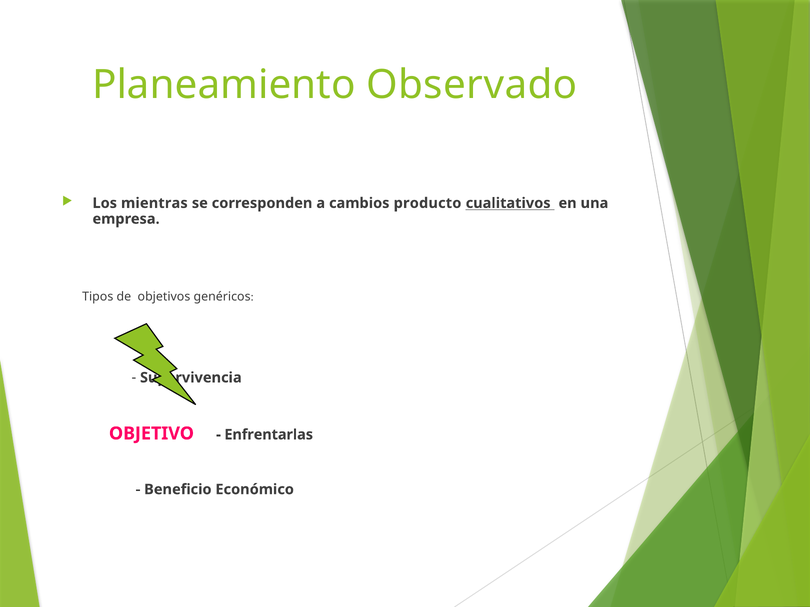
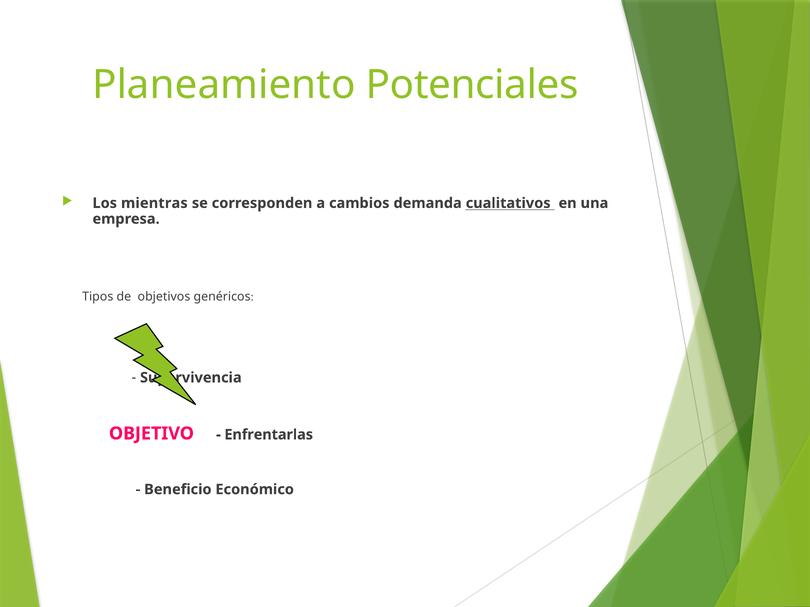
Observado: Observado -> Potenciales (472, 85)
producto: producto -> demanda (428, 203)
